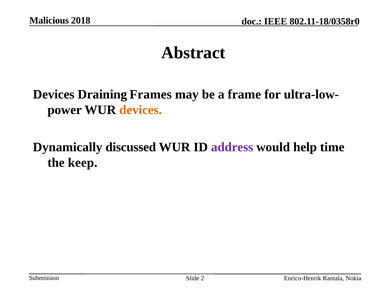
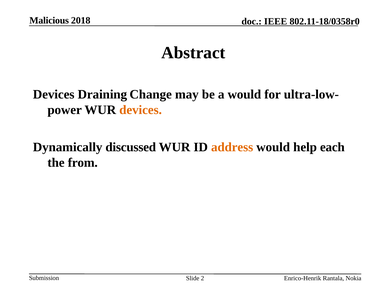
Frames: Frames -> Change (151, 94)
a frame: frame -> would (244, 94)
address colour: purple -> orange (232, 147)
time: time -> each (332, 147)
keep: keep -> from (83, 163)
